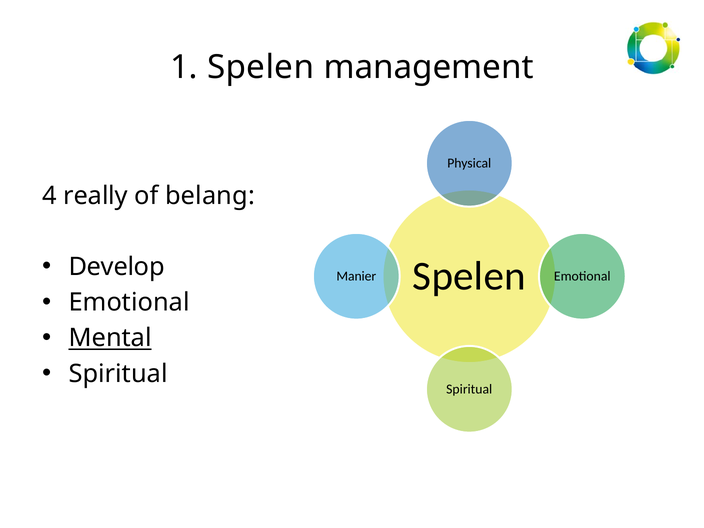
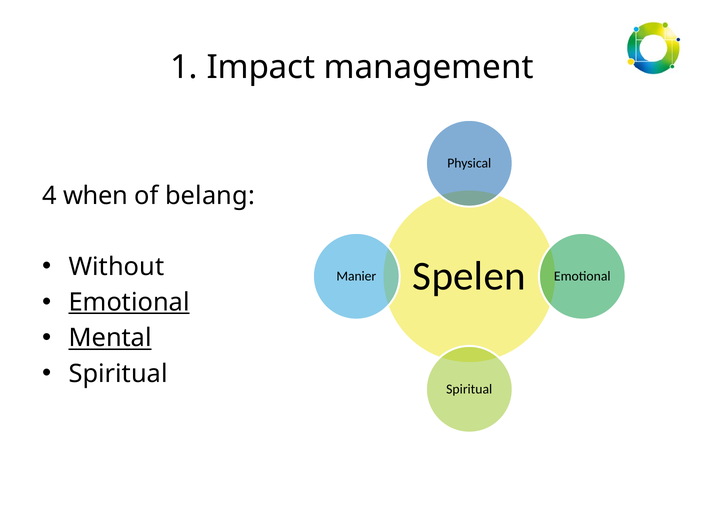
1 Spelen: Spelen -> Impact (261, 67)
really: really -> when (96, 196)
Develop: Develop -> Without (116, 267)
Emotional underline: none -> present (129, 303)
